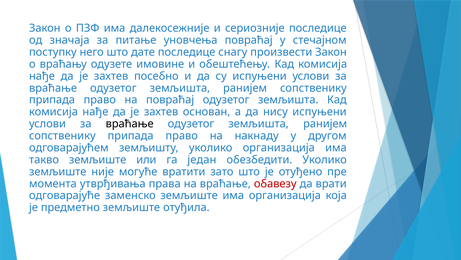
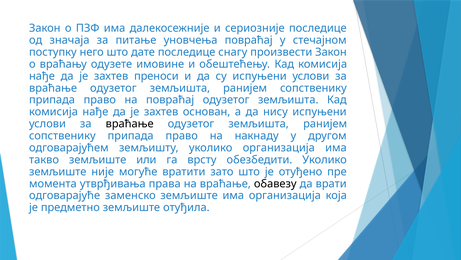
посебно: посебно -> преноси (156, 76)
један: један -> врсту (202, 159)
обавезу colour: red -> black (275, 183)
